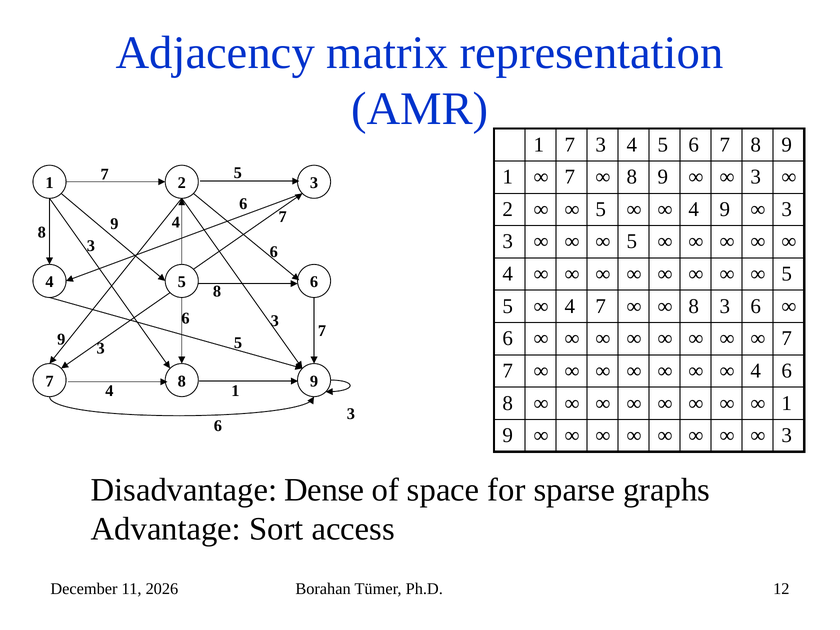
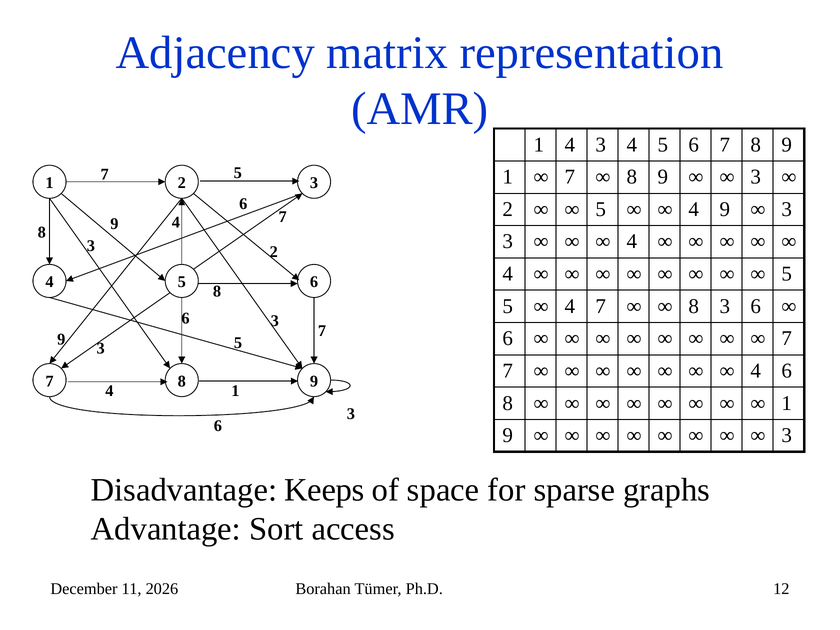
1 7: 7 -> 4 (570, 145)
5: 5 -> 4 (632, 242)
6: 6 -> 2 (274, 252)
Dense: Dense -> Keeps (324, 490)
